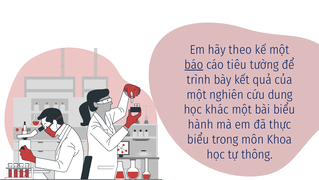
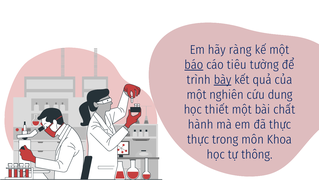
theo: theo -> ràng (240, 50)
bày underline: none -> present (223, 79)
khác: khác -> thiết (217, 109)
bài biểu: biểu -> chất (284, 109)
biểu: biểu -> thực (198, 139)
